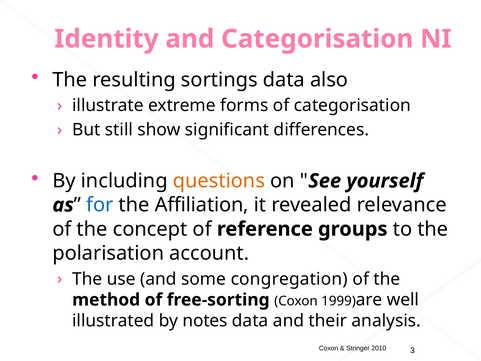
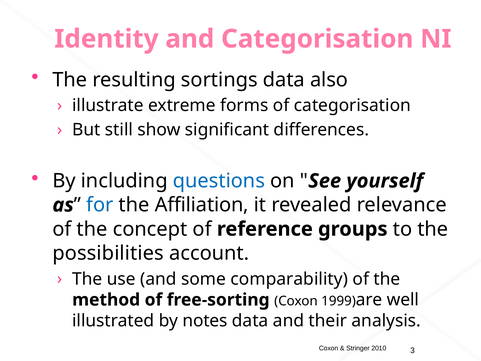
questions colour: orange -> blue (219, 181)
polarisation: polarisation -> possibilities (108, 253)
congregation: congregation -> comparability (289, 279)
